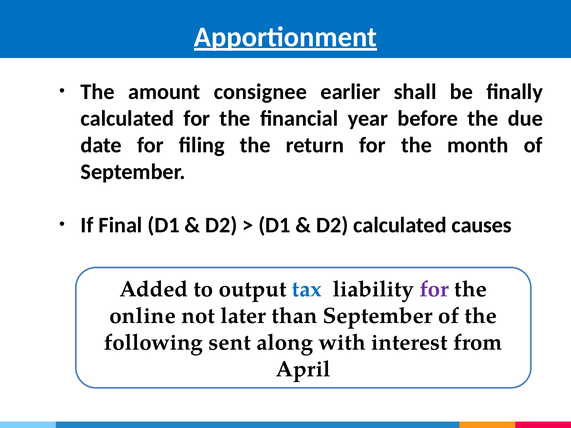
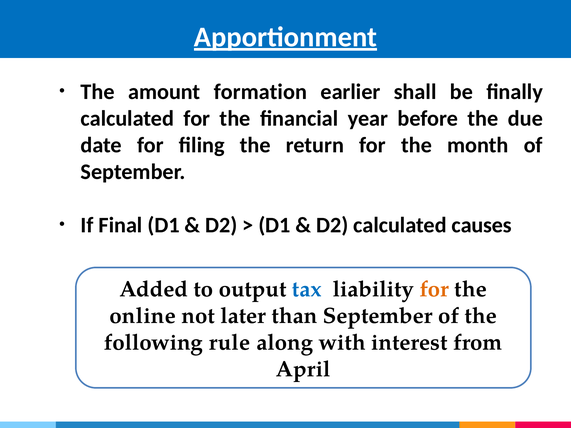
consignee: consignee -> formation (260, 92)
for colour: purple -> orange (434, 289)
sent: sent -> rule (230, 343)
